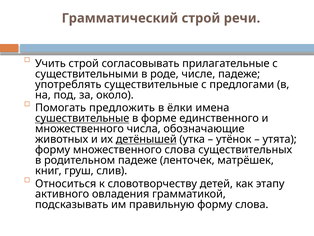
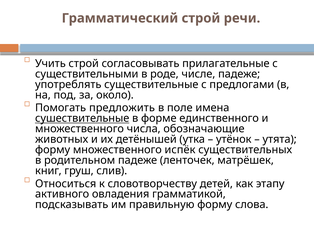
ёлки: ёлки -> поле (180, 108)
детёнышей underline: present -> none (146, 139)
множественного слова: слова -> испёк (180, 149)
